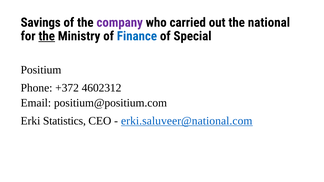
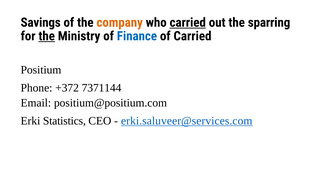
company colour: purple -> orange (120, 23)
carried underline: none -> present (188, 23)
national: national -> sparring (269, 23)
of Special: Special -> Carried (192, 36)
4602312: 4602312 -> 7371144 (102, 88)
erki.saluveer@national.com: erki.saluveer@national.com -> erki.saluveer@services.com (187, 121)
